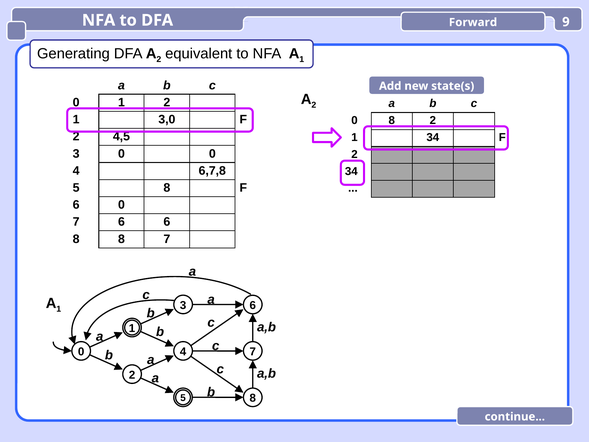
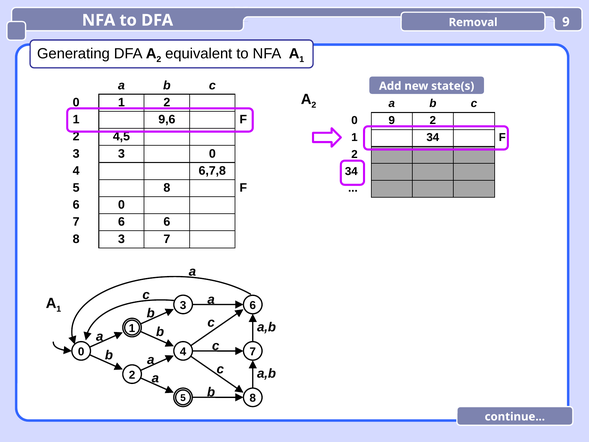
Forward: Forward -> Removal (473, 22)
3,0: 3,0 -> 9,6 (167, 119)
0 8: 8 -> 9 (392, 120)
3 0: 0 -> 3 (121, 154)
8 8: 8 -> 3 (121, 239)
